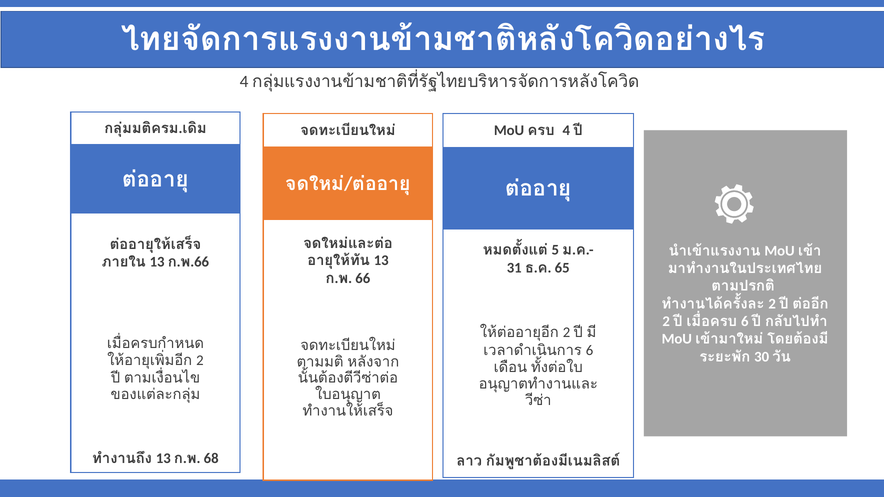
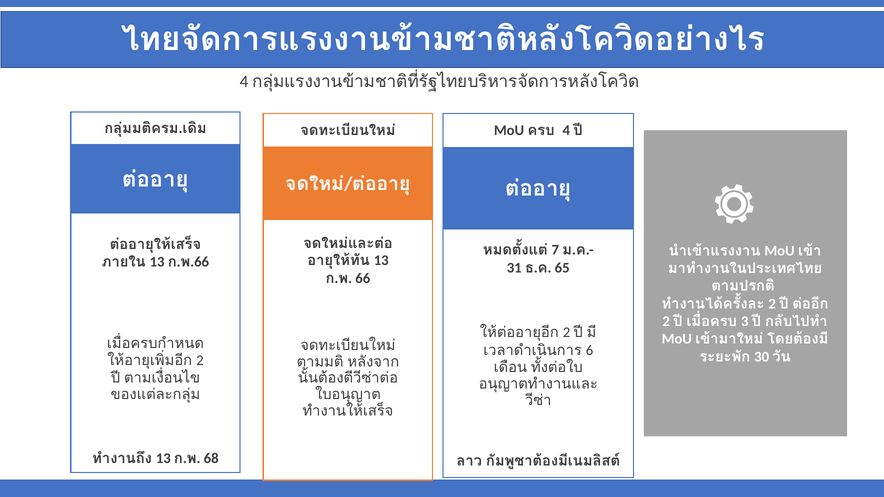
5: 5 -> 7 (555, 250)
6: 6 -> 3 (745, 322)
